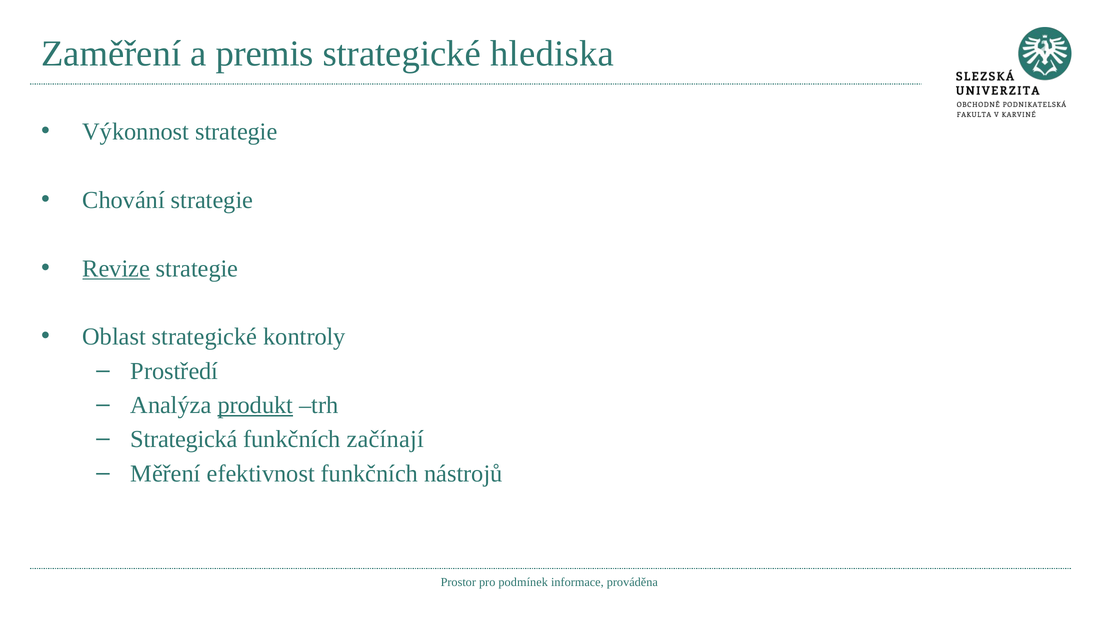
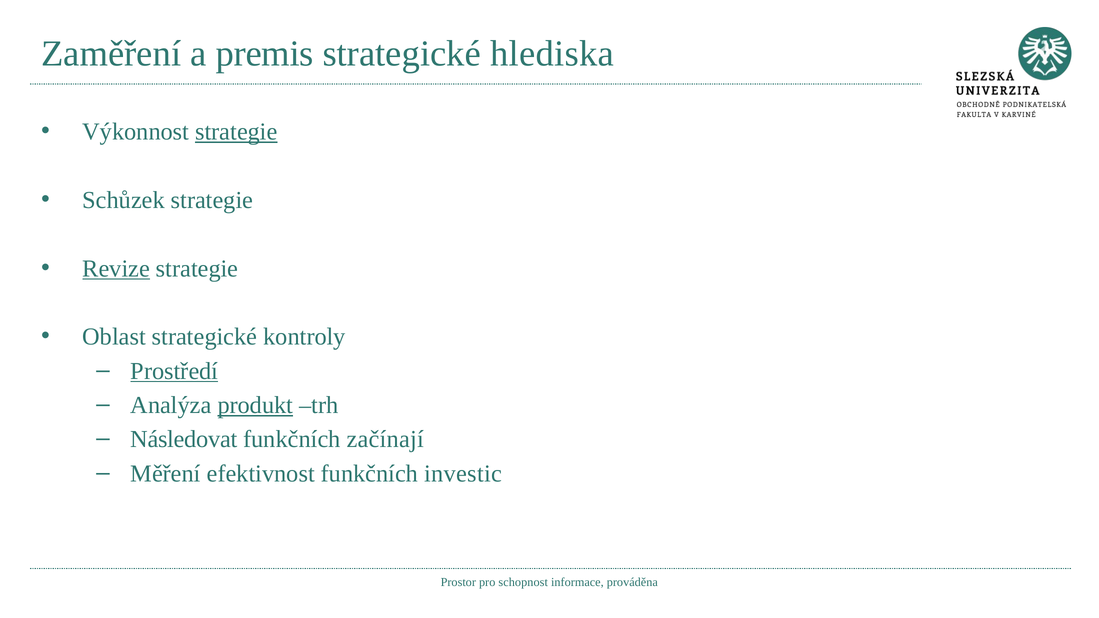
strategie underline: none -> present (236, 132)
Chování: Chování -> Schůzek (124, 200)
Prostředí underline: none -> present (174, 371)
Strategická: Strategická -> Následovat (184, 440)
nástrojů: nástrojů -> investic (463, 474)
podmínek: podmínek -> schopnost (523, 582)
